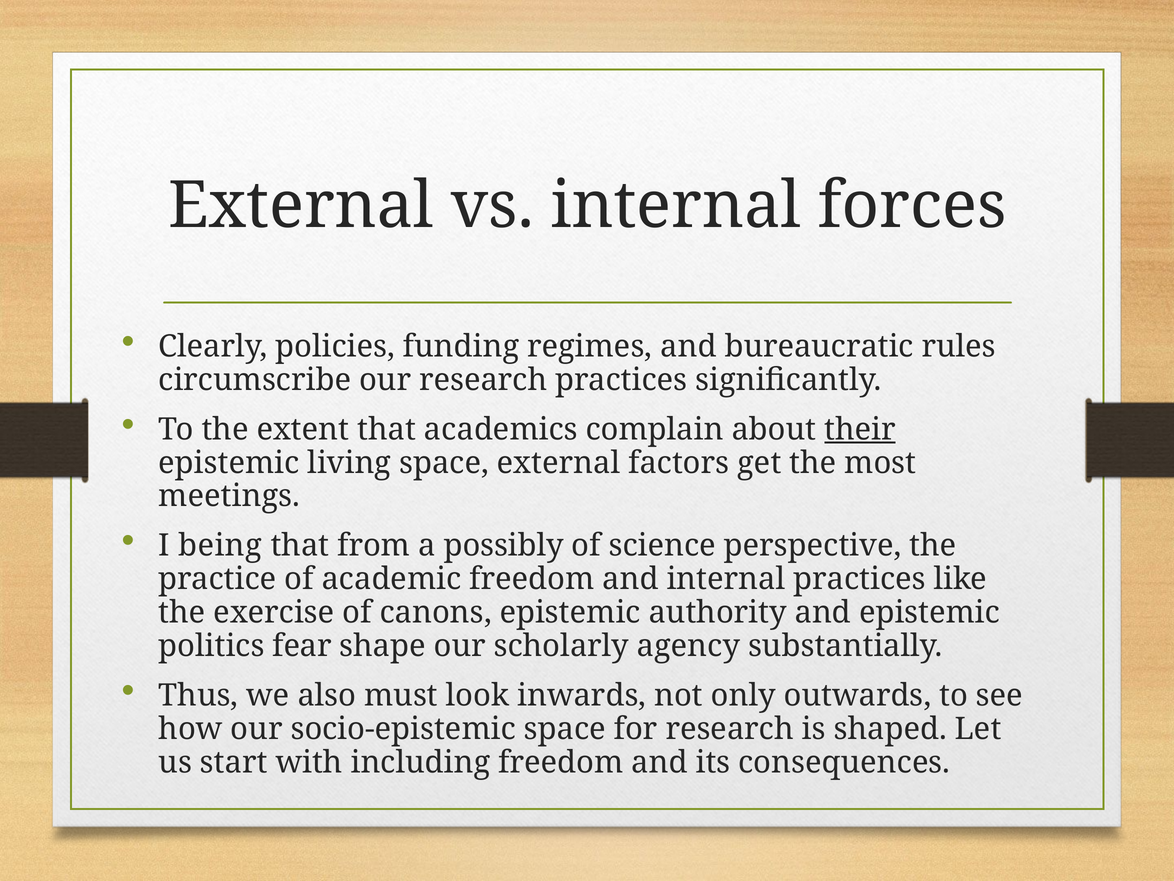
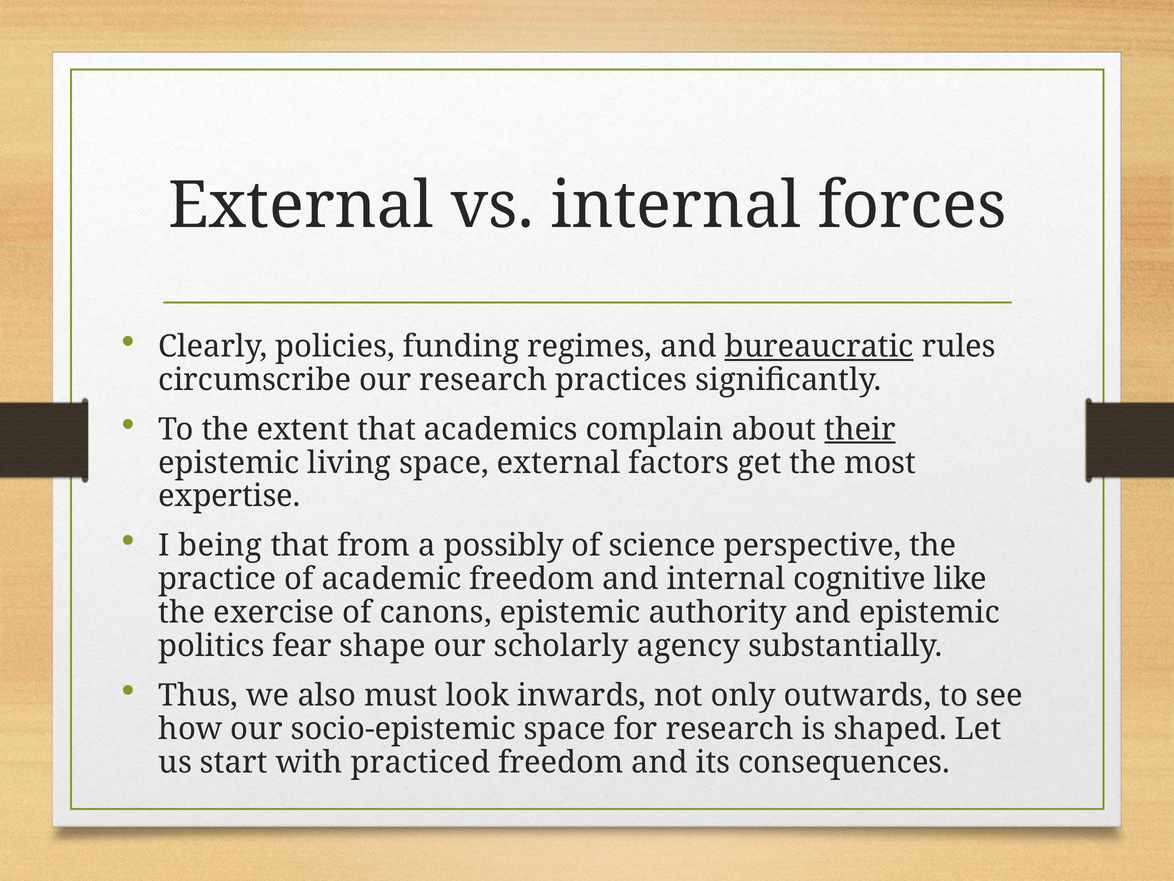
bureaucratic underline: none -> present (819, 346)
meetings: meetings -> expertise (229, 496)
internal practices: practices -> cognitive (860, 579)
including: including -> practiced (420, 762)
